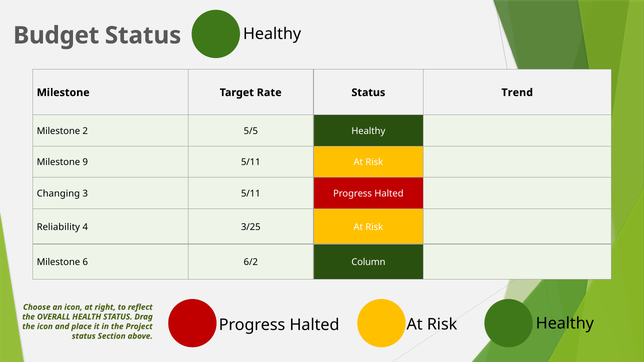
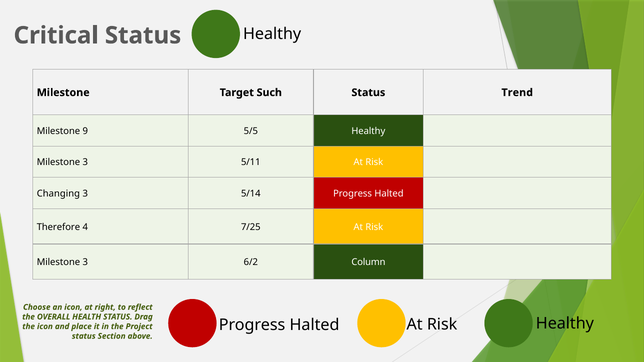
Budget: Budget -> Critical (56, 35)
Rate: Rate -> Such (269, 93)
2: 2 -> 9 (85, 131)
9: 9 -> 3 (85, 162)
3 5/11: 5/11 -> 5/14 (251, 194)
Reliability: Reliability -> Therefore (58, 227)
3/25: 3/25 -> 7/25 (251, 227)
6: 6 -> 3 (85, 262)
